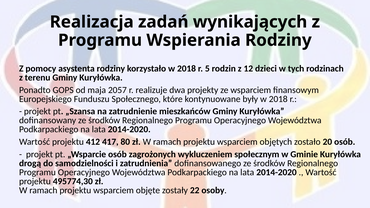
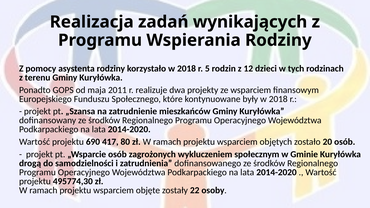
2057: 2057 -> 2011 (117, 90)
412: 412 -> 690 (93, 142)
